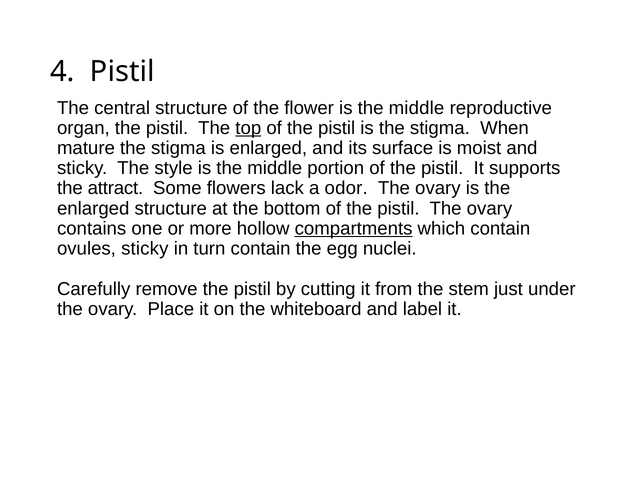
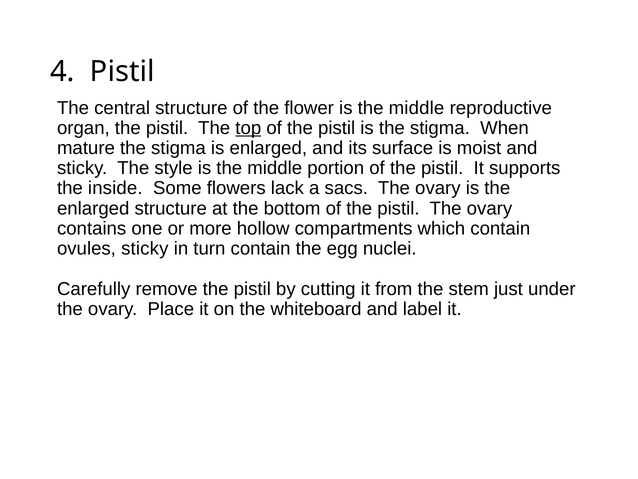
attract: attract -> inside (115, 188)
odor: odor -> sacs (346, 188)
compartments underline: present -> none (354, 228)
